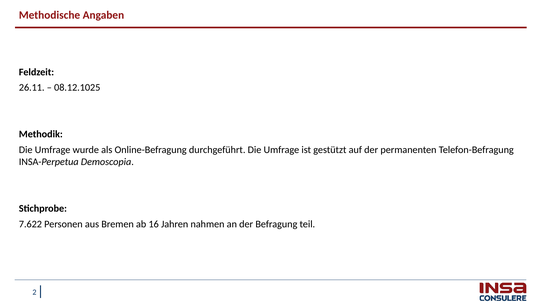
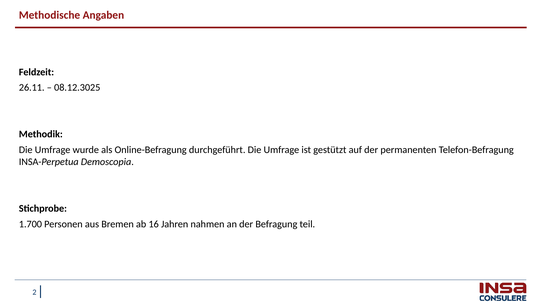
08.12.1025: 08.12.1025 -> 08.12.3025 (77, 88)
7.622: 7.622 -> 1.700 (30, 224)
